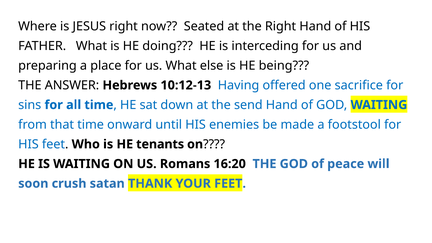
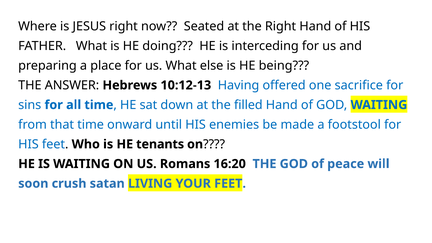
send: send -> filled (248, 105)
THANK: THANK -> LIVING (150, 184)
